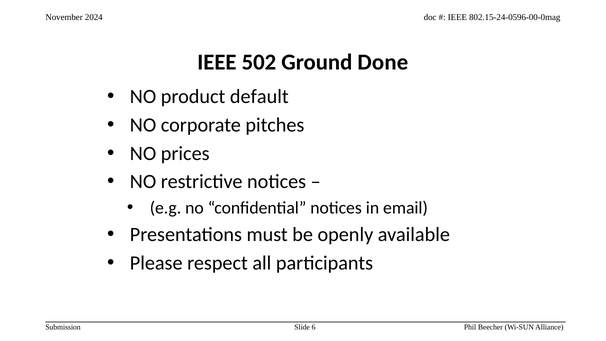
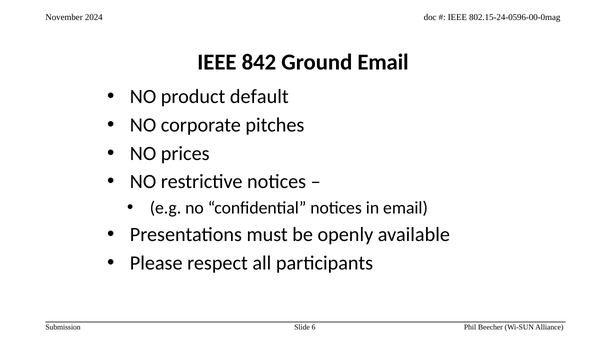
502: 502 -> 842 (259, 62)
Ground Done: Done -> Email (383, 62)
